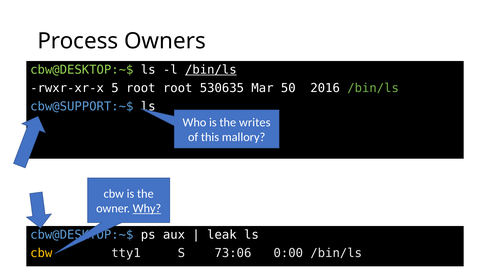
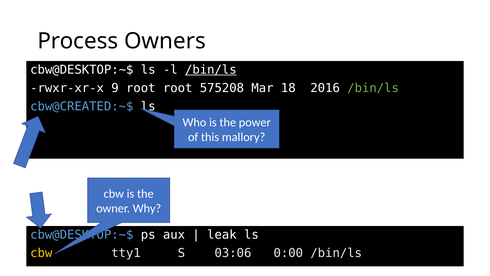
cbw@DESKTOP:~$ colour: light green -> white (82, 70)
5: 5 -> 9 (115, 88)
530635: 530635 -> 575208 (222, 88)
50: 50 -> 18 (288, 88)
cbw@SUPPORT:~$: cbw@SUPPORT:~$ -> cbw@CREATED:~$ (82, 106)
writes: writes -> power (255, 122)
Why underline: present -> none (147, 208)
73:06: 73:06 -> 03:06 (233, 253)
